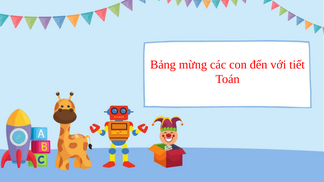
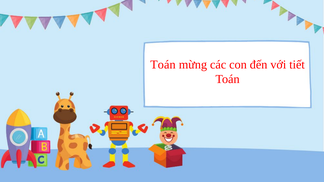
Bảng: Bảng -> Toán (163, 65)
